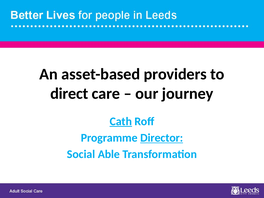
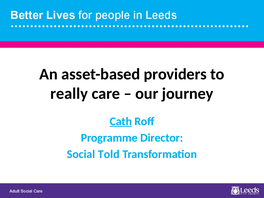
direct: direct -> really (69, 94)
Director underline: present -> none (162, 138)
Able: Able -> Told (109, 154)
